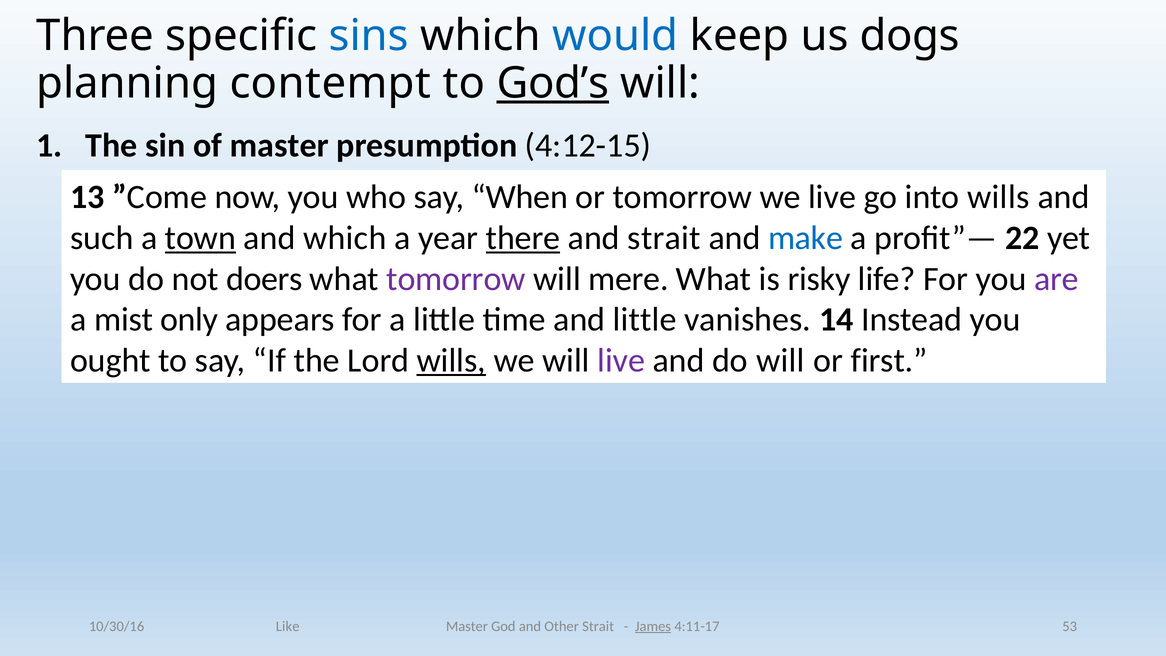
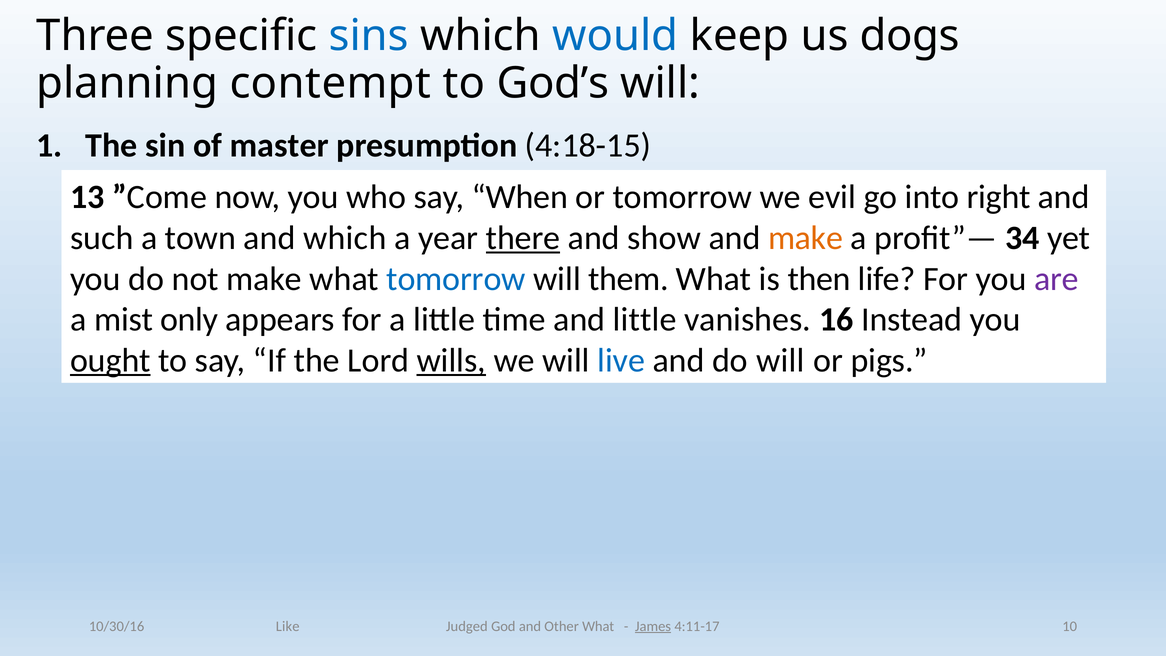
God’s underline: present -> none (553, 83)
4:12-15: 4:12-15 -> 4:18-15 (588, 146)
we live: live -> evil (832, 197)
into wills: wills -> right (999, 197)
town underline: present -> none (200, 238)
and strait: strait -> show (664, 238)
make colour: blue -> orange (806, 238)
22: 22 -> 34 (1022, 238)
not doers: doers -> make (264, 279)
tomorrow colour: purple -> blue (456, 279)
mere: mere -> them (629, 279)
risky: risky -> then (819, 279)
14: 14 -> 16 (836, 320)
ought underline: none -> present (110, 360)
live colour: purple -> blue (621, 360)
first: first -> pigs (889, 360)
Master: Master -> Judged (467, 626)
Other Strait: Strait -> What (598, 626)
53: 53 -> 10 (1070, 626)
